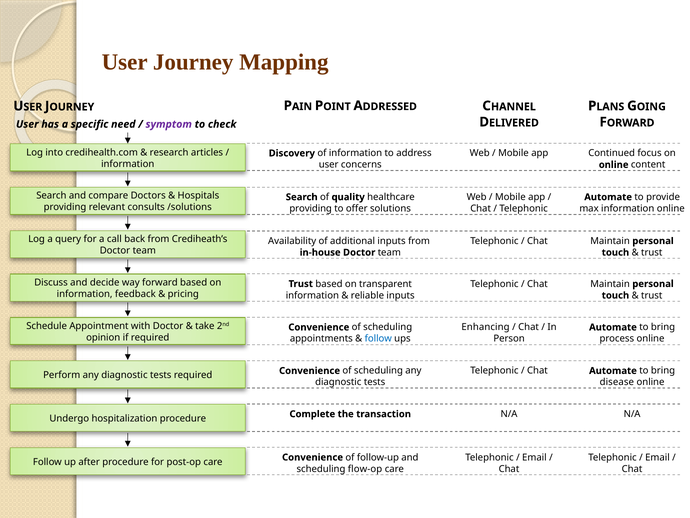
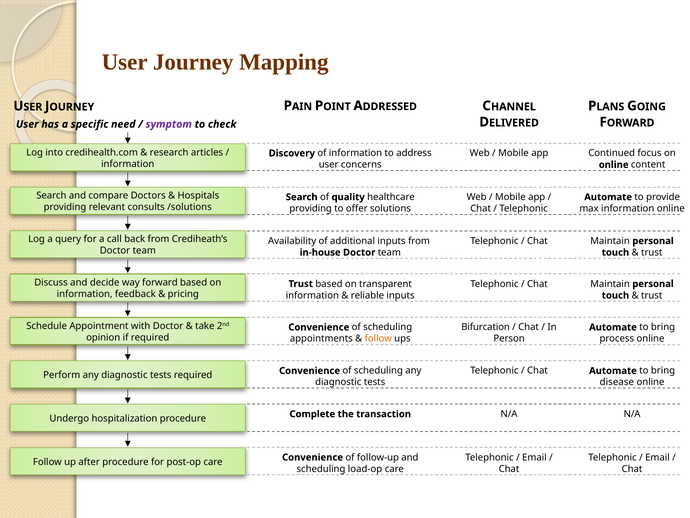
Enhancing: Enhancing -> Bifurcation (486, 327)
follow colour: blue -> orange (378, 338)
flow-op: flow-op -> load-op (365, 468)
